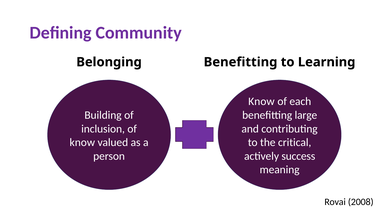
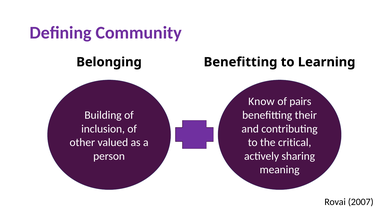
each: each -> pairs (300, 101)
large: large -> their (306, 115)
know: know -> other (82, 142)
success: success -> sharing (298, 156)
2008: 2008 -> 2007 (361, 202)
